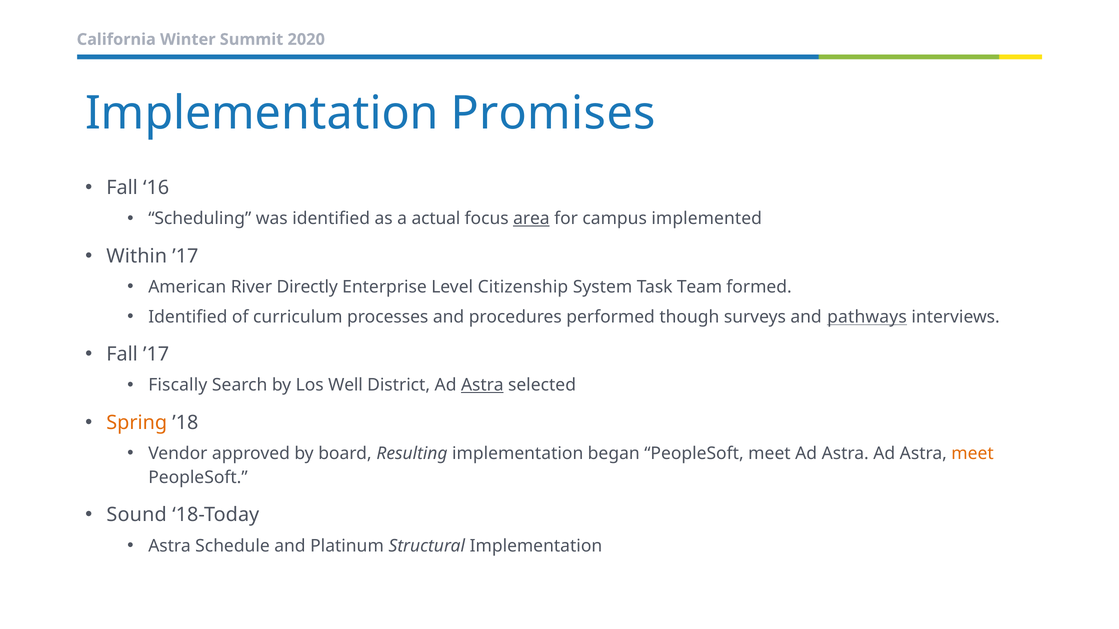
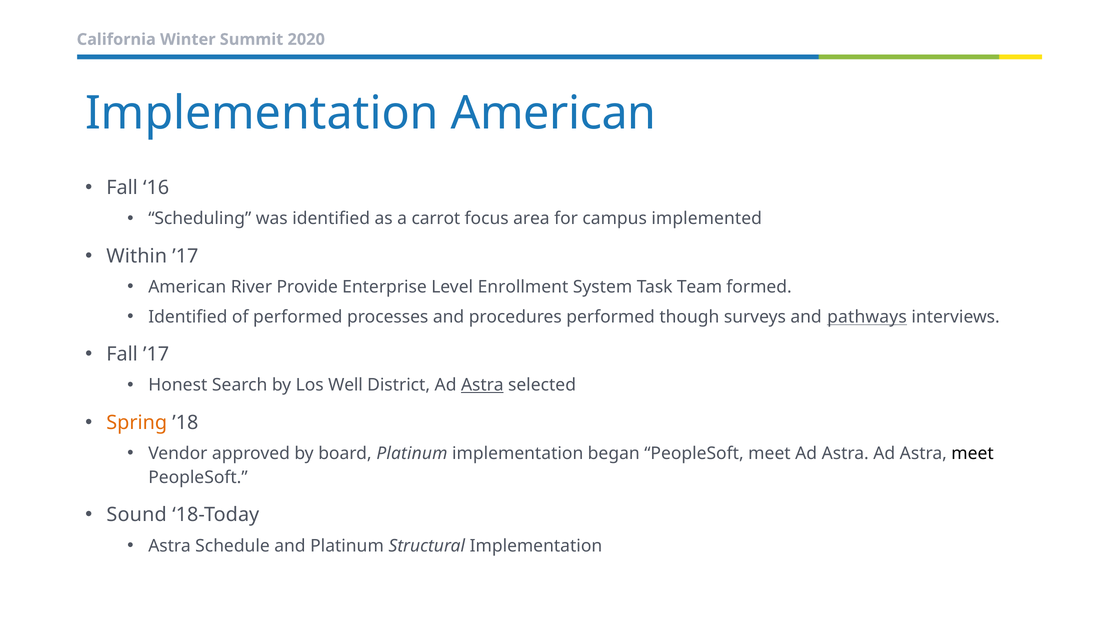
Implementation Promises: Promises -> American (554, 114)
actual: actual -> carrot (436, 219)
area underline: present -> none (531, 219)
Directly: Directly -> Provide (307, 287)
Citizenship: Citizenship -> Enrollment (523, 287)
of curriculum: curriculum -> performed (298, 317)
Fiscally: Fiscally -> Honest (178, 385)
board Resulting: Resulting -> Platinum (412, 454)
meet colour: orange -> black (973, 454)
